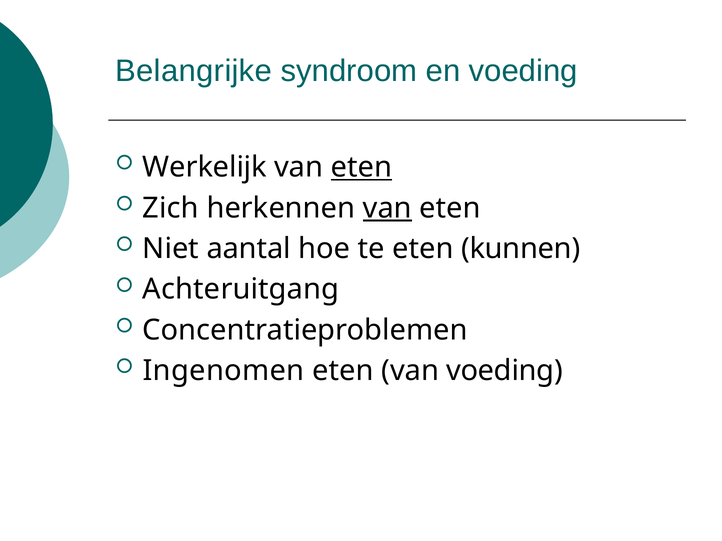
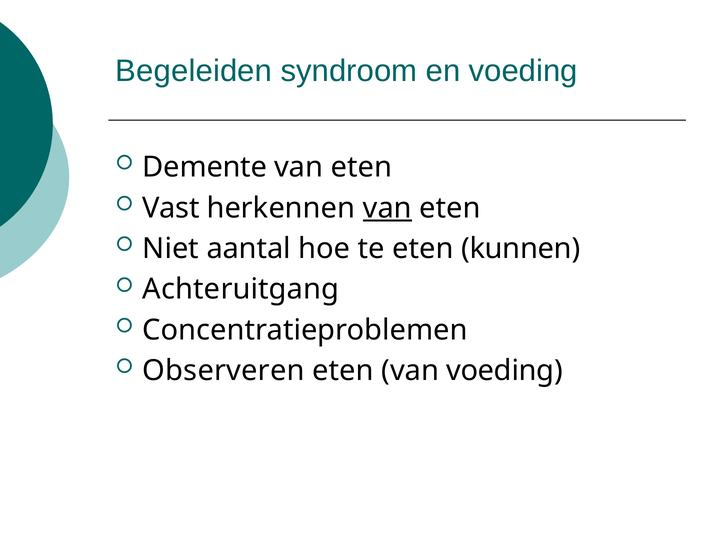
Belangrijke: Belangrijke -> Begeleiden (194, 71)
Werkelijk: Werkelijk -> Demente (205, 167)
eten underline: present -> none (362, 167)
Zich: Zich -> Vast (171, 208)
Ingenomen: Ingenomen -> Observeren (224, 371)
